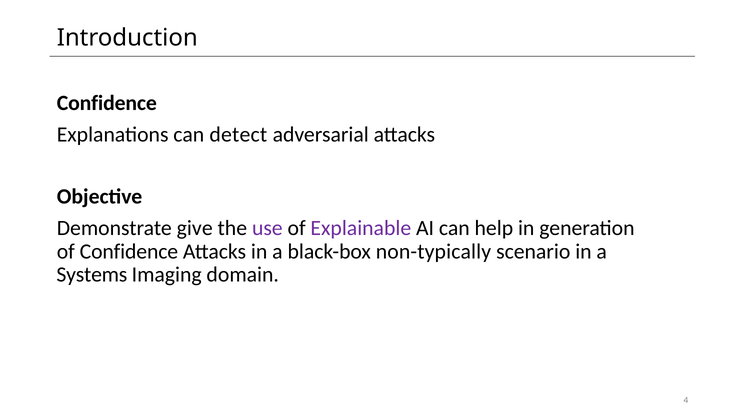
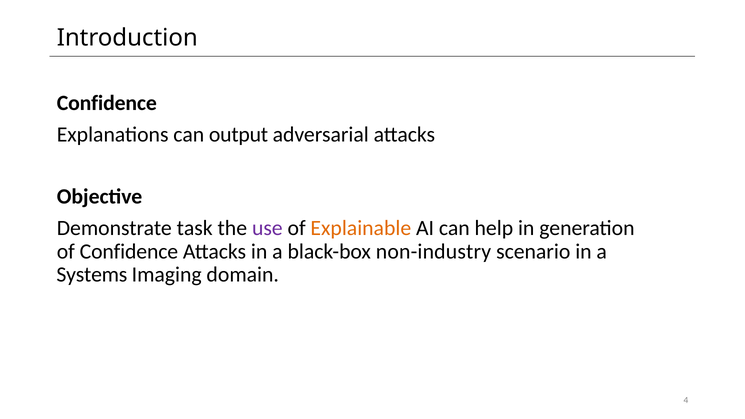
detect: detect -> output (239, 134)
give: give -> task (195, 228)
Explainable colour: purple -> orange (361, 228)
non-typically: non-typically -> non-industry (433, 251)
